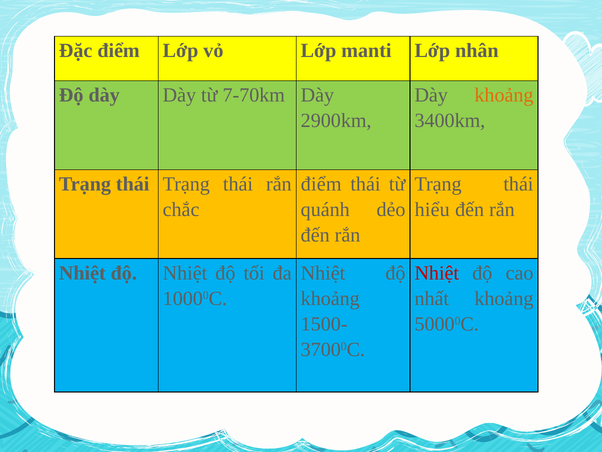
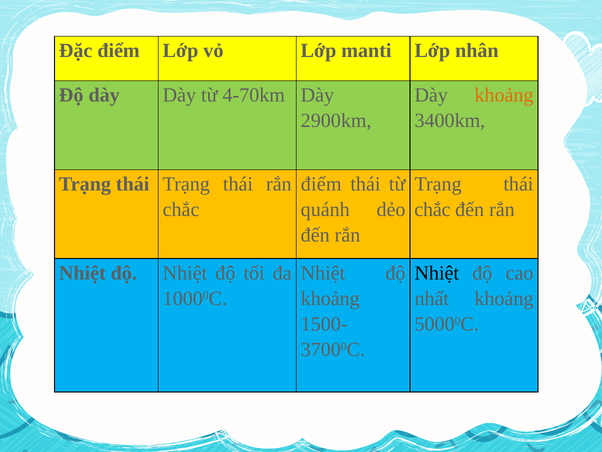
7-70km: 7-70km -> 4-70km (254, 95)
hiểu: hiểu -> chắc (432, 210)
Nhiệt colour: red -> black (437, 273)
